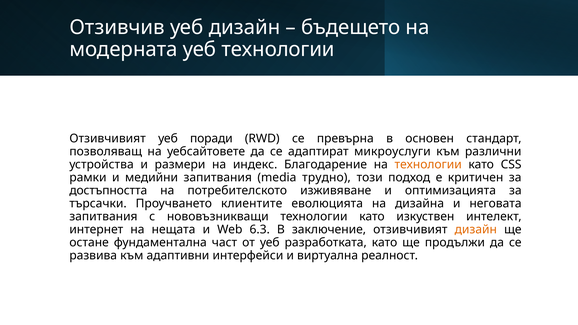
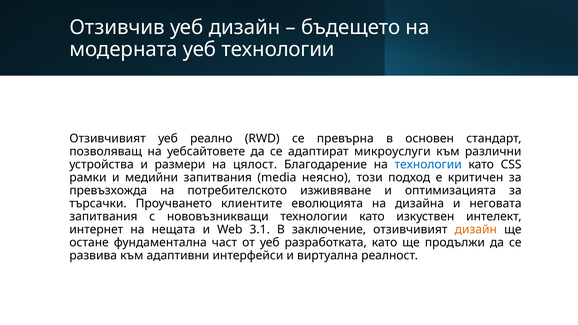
поради: поради -> реално (211, 139)
индекс: индекс -> цялост (255, 165)
технологии colour: orange -> blue (428, 165)
трудно: трудно -> неясно (326, 178)
достъпността: достъпността -> превъзхожда (108, 191)
6.3: 6.3 -> 3.1 (260, 230)
